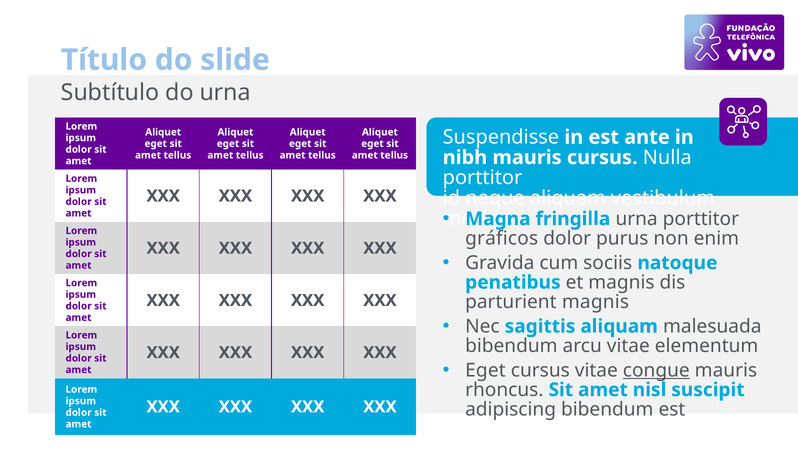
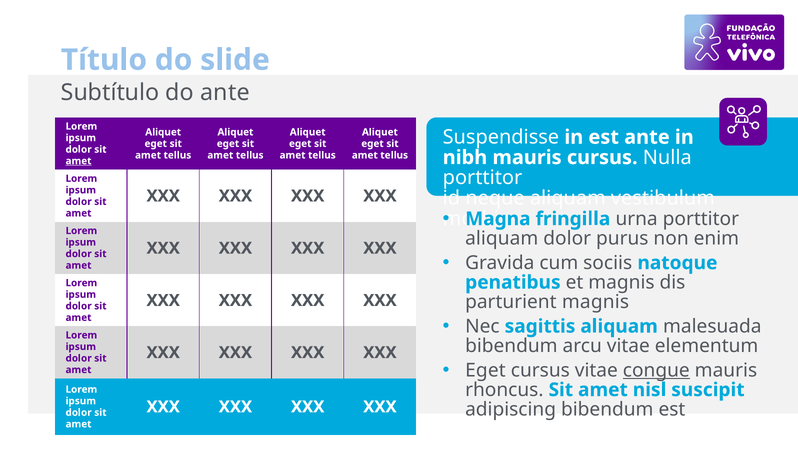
do urna: urna -> ante (225, 93)
amet underline: none -> present (79, 161)
gráficos: gráficos -> aliquam (502, 238)
